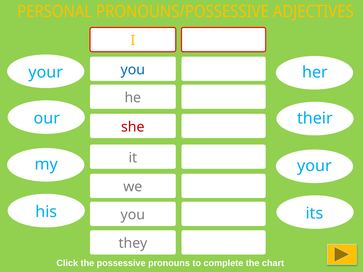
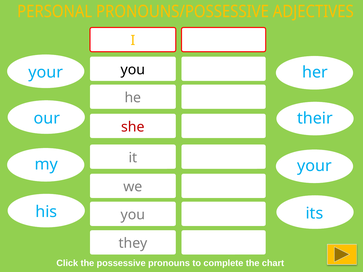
you colour: blue -> black (133, 70)
